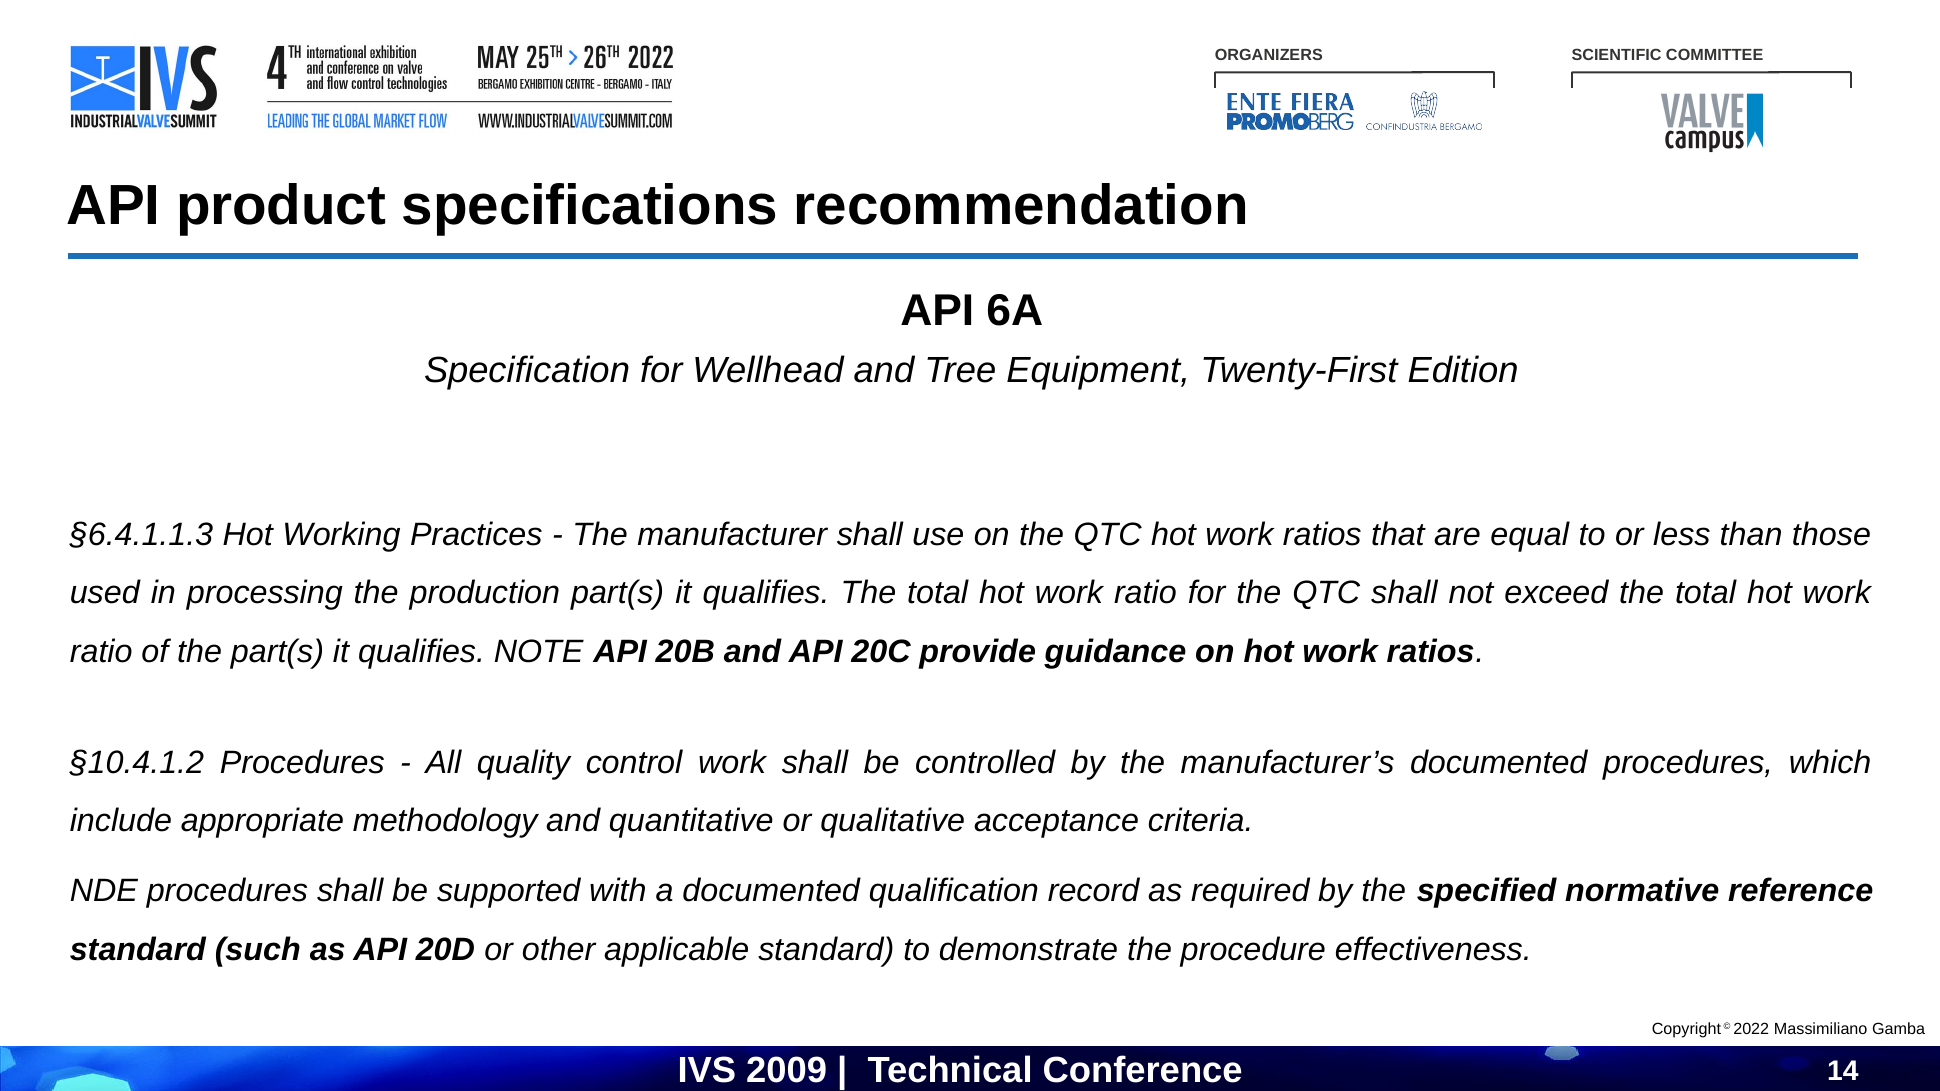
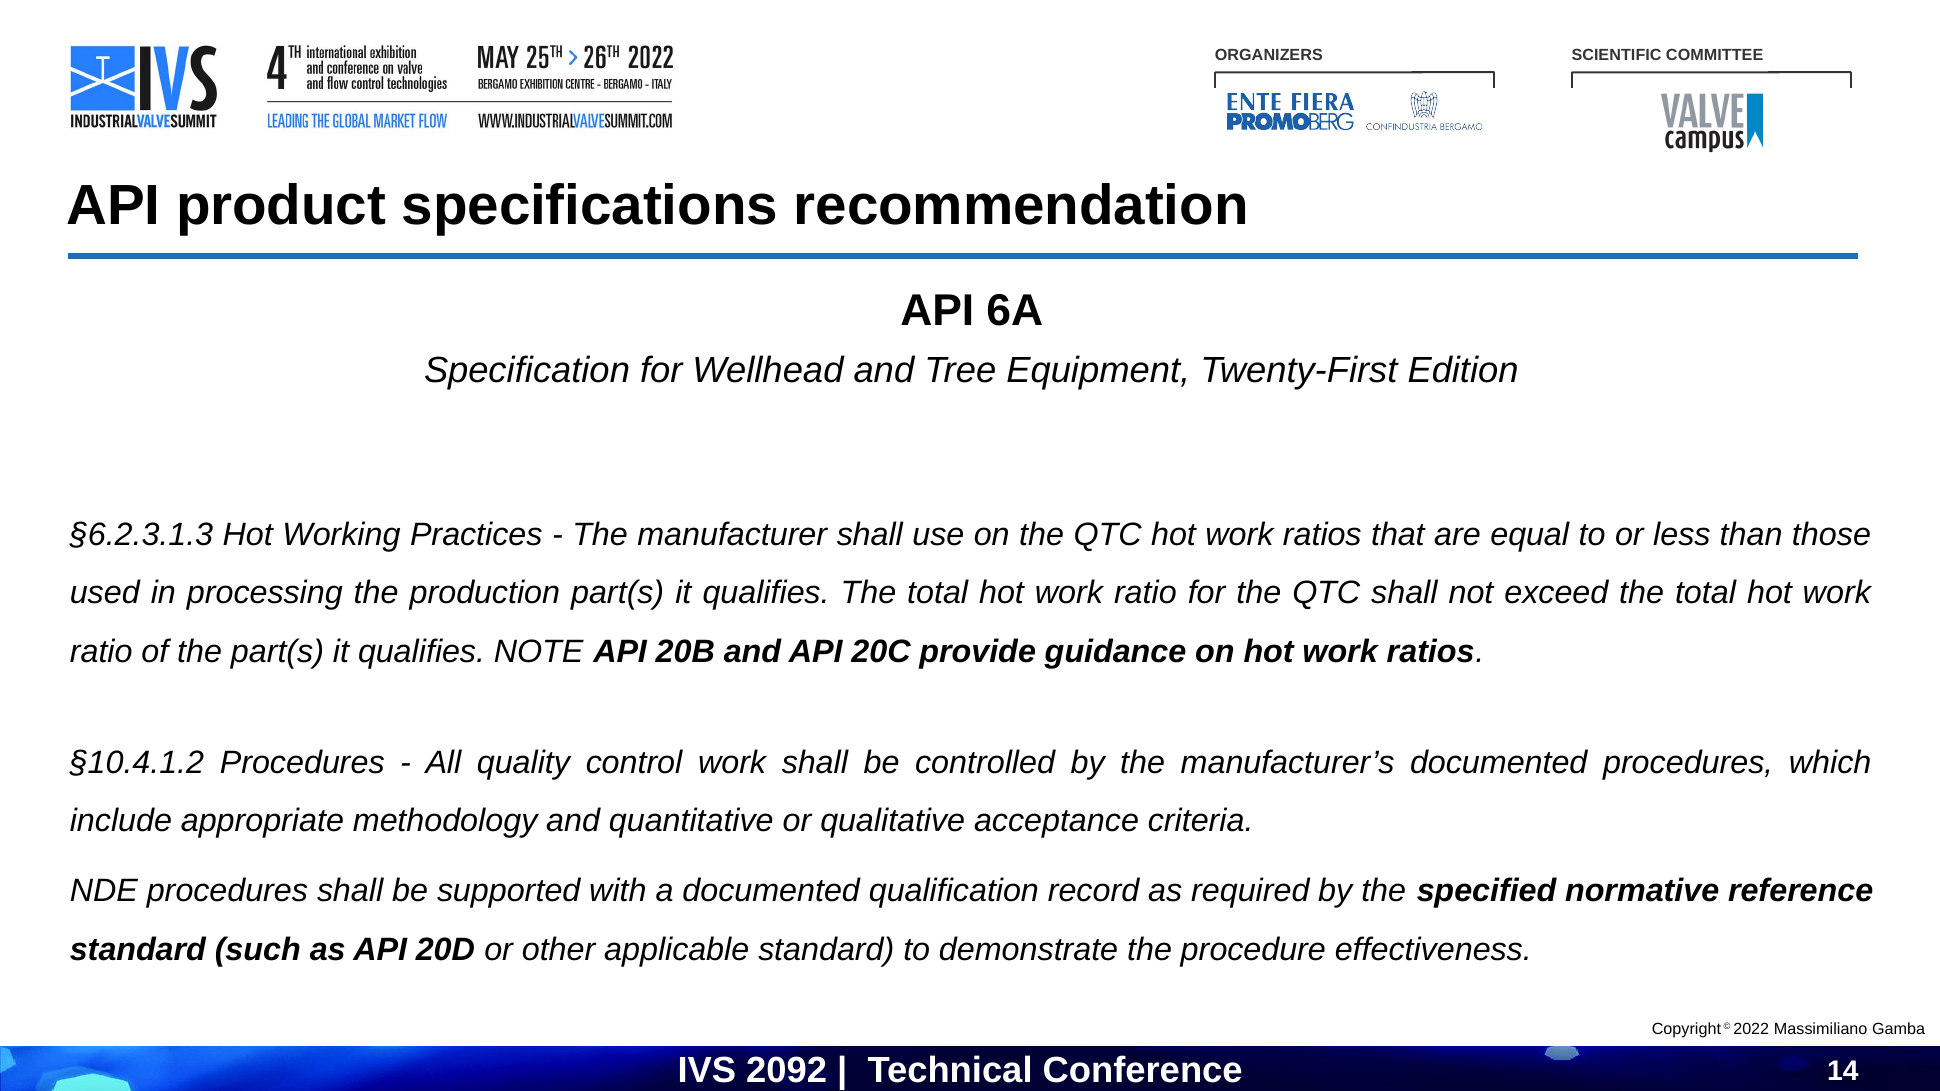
§6.4.1.1.3: §6.4.1.1.3 -> §6.2.3.1.3 (142, 535)
2009: 2009 -> 2092 (787, 1071)
